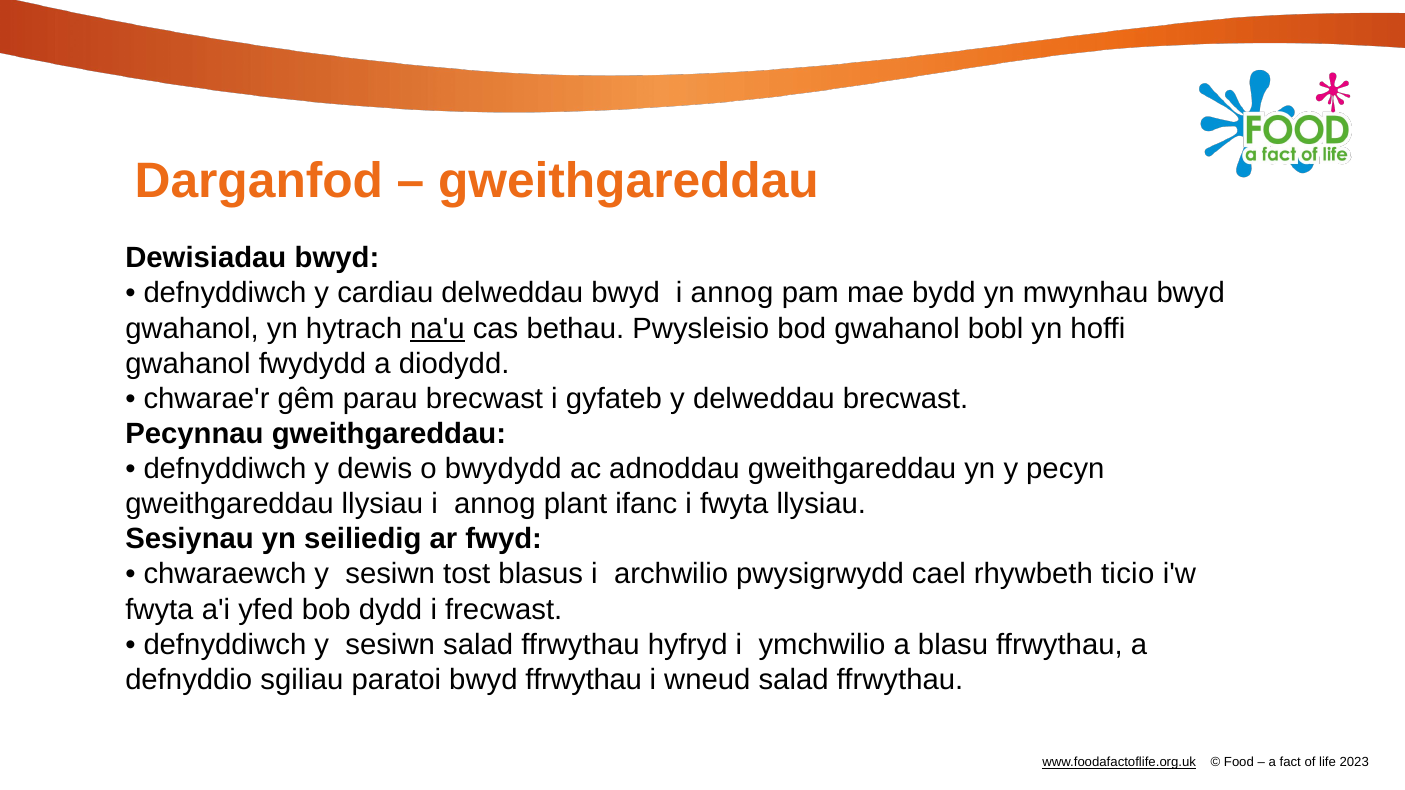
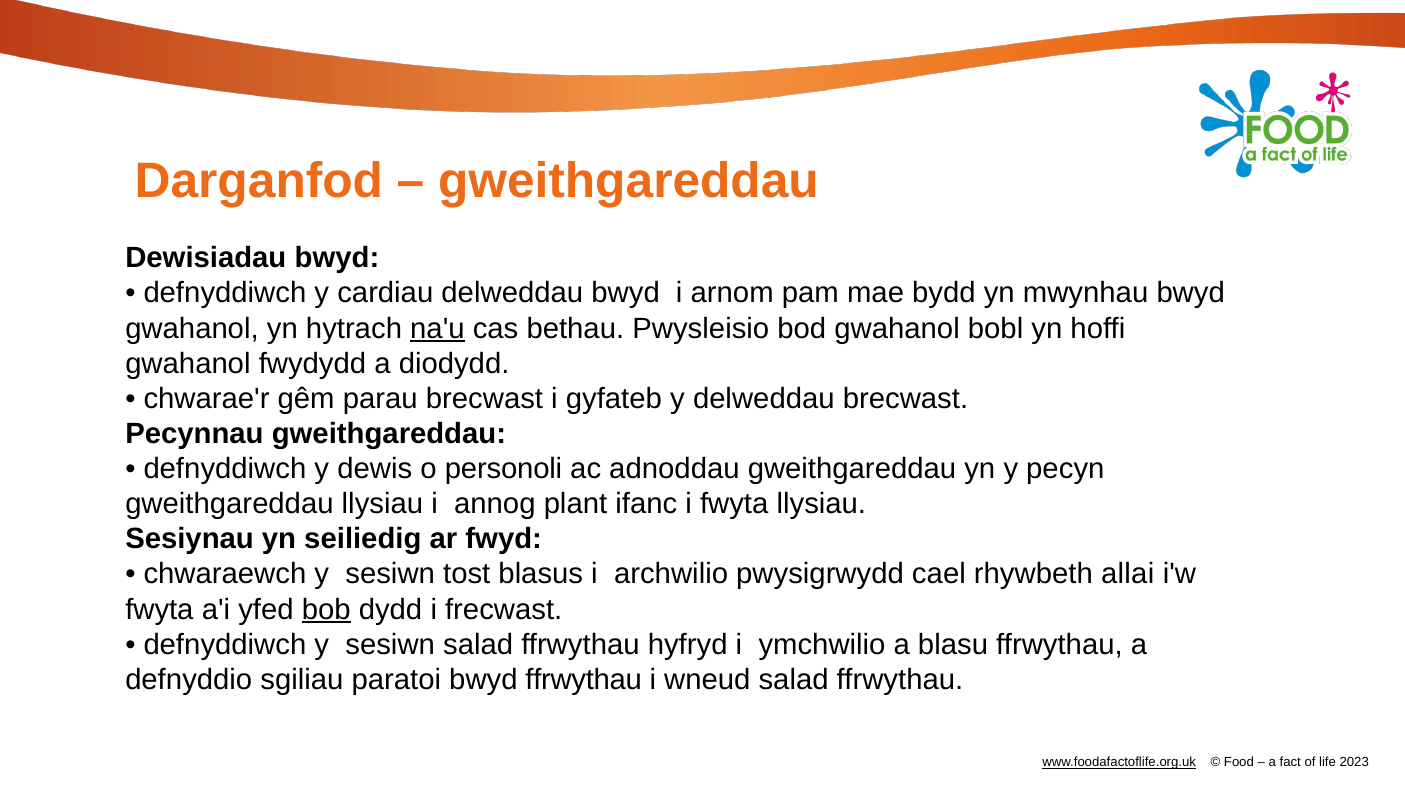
bwyd i annog: annog -> arnom (732, 293)
bwydydd: bwydydd -> personoli (503, 469)
ticio: ticio -> allai (1128, 575)
bob underline: none -> present (326, 610)
